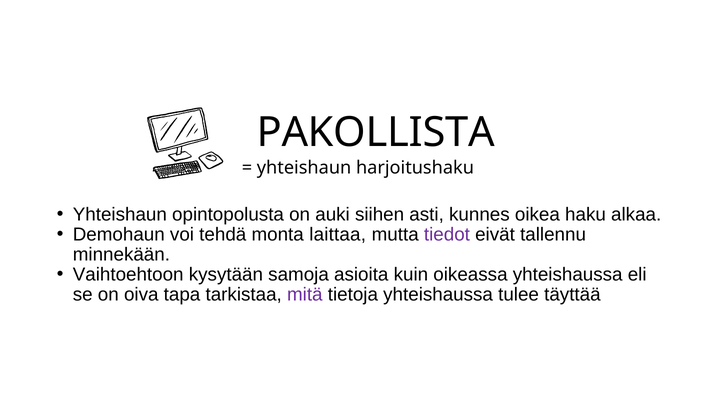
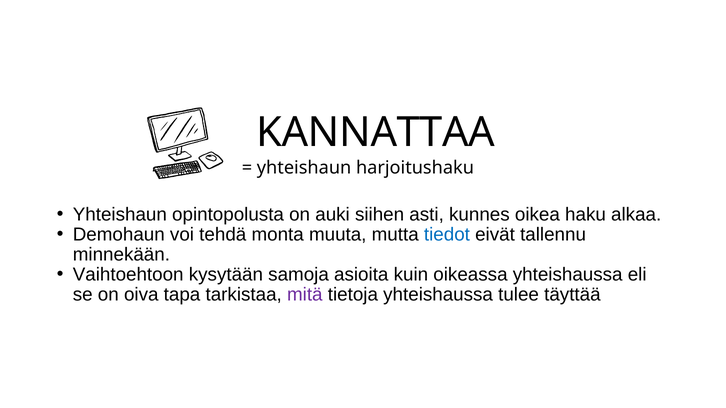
PAKOLLISTA: PAKOLLISTA -> KANNATTAA (376, 133)
laittaa: laittaa -> muuta (338, 235)
tiedot colour: purple -> blue (447, 235)
